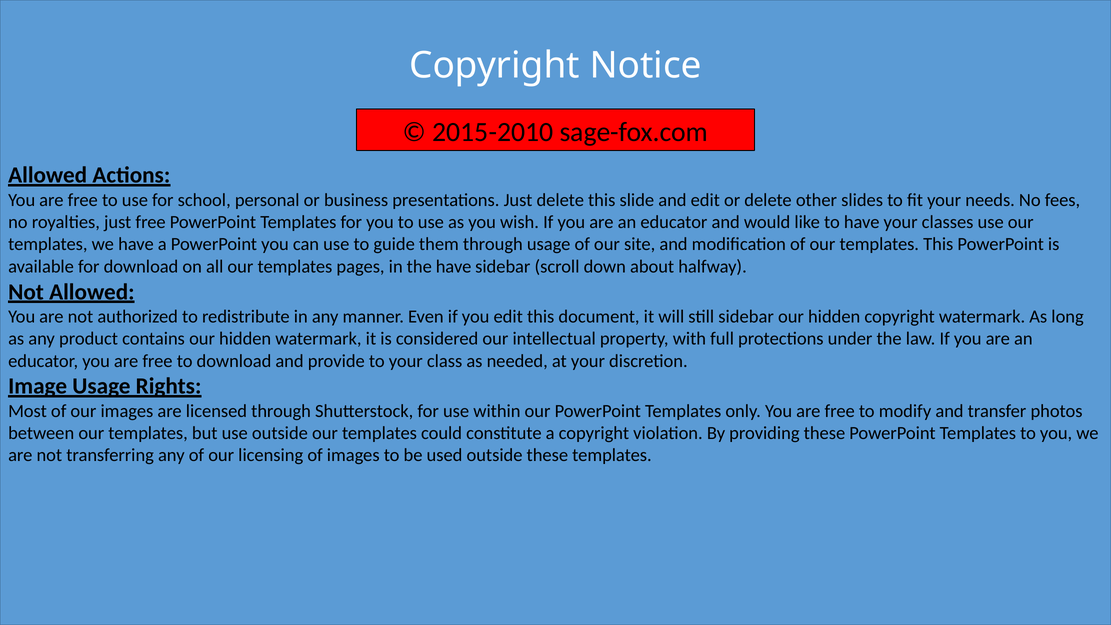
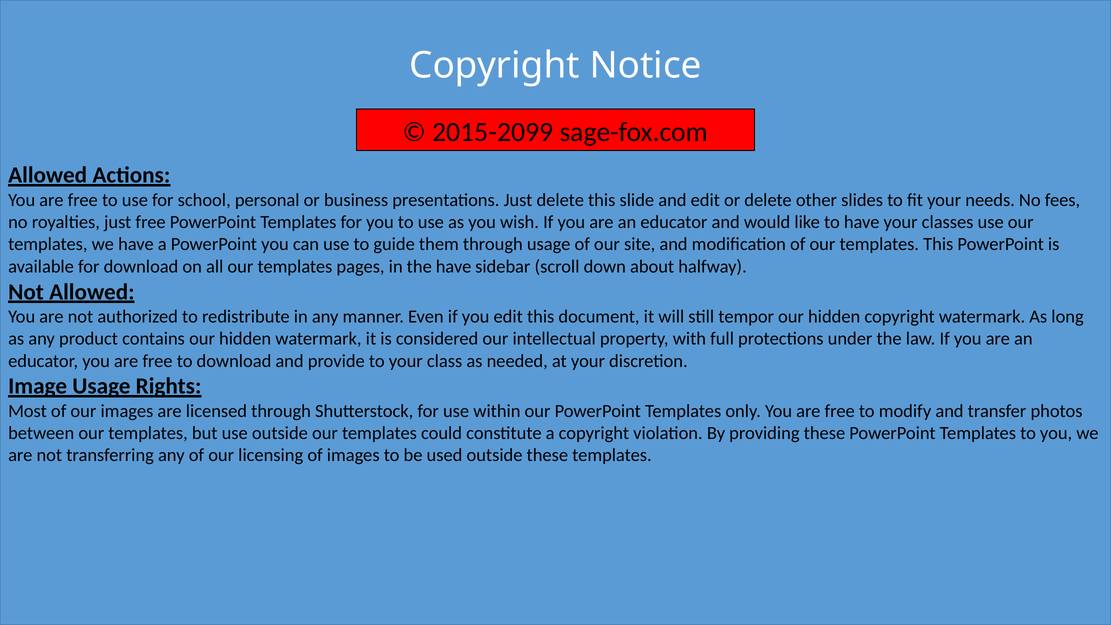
2015-2010: 2015-2010 -> 2015-2099 (493, 132)
still sidebar: sidebar -> tempor (746, 316)
